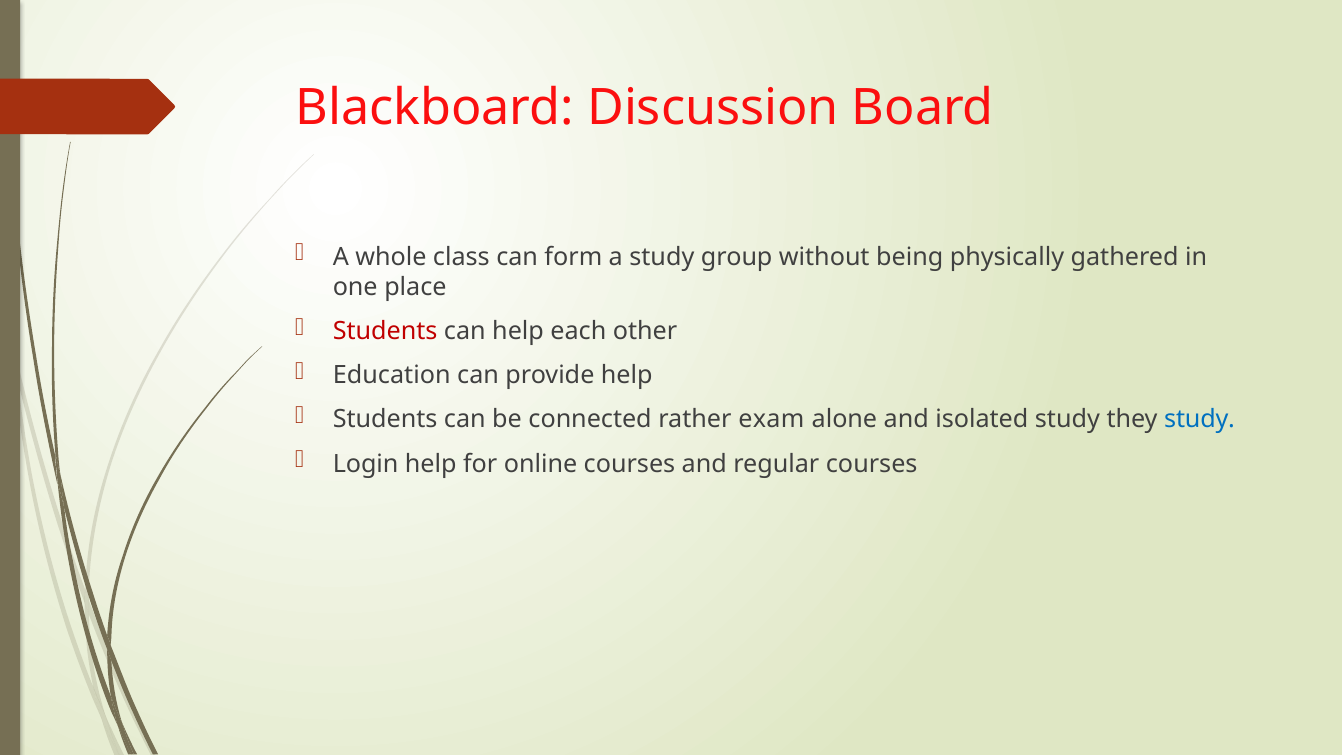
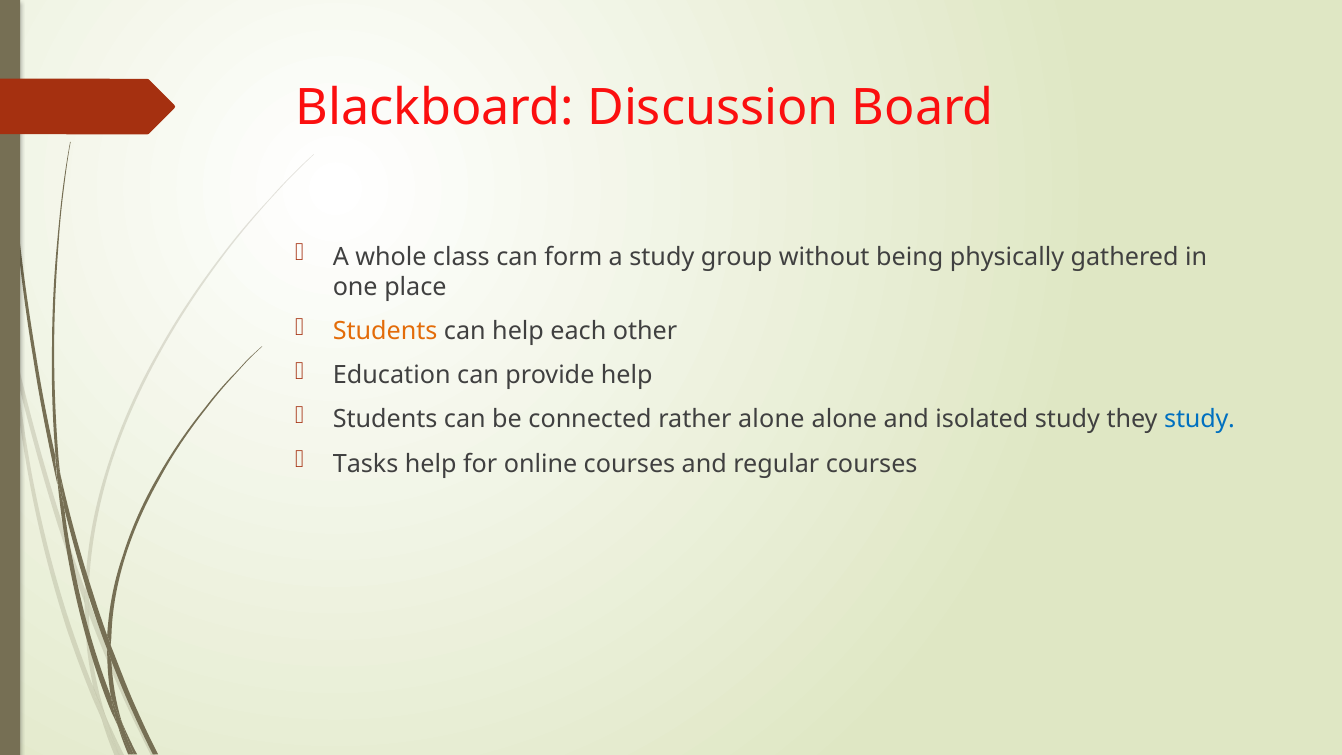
Students colour: red -> orange (385, 331)
rather exam: exam -> alone (771, 419)
Login: Login -> Tasks (366, 464)
